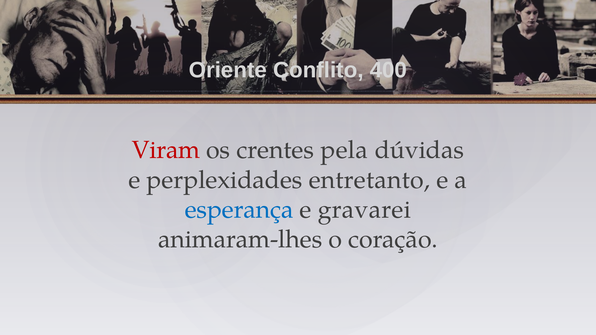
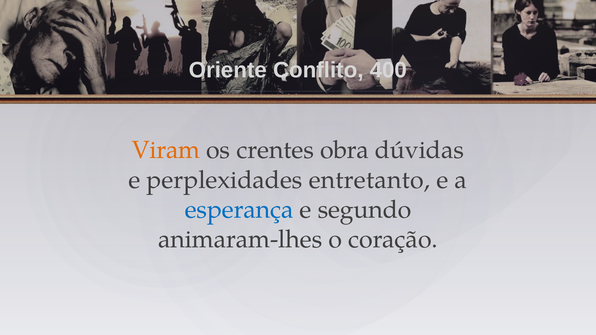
Viram colour: red -> orange (166, 150)
pela: pela -> obra (344, 150)
gravarei: gravarei -> segundo (365, 210)
